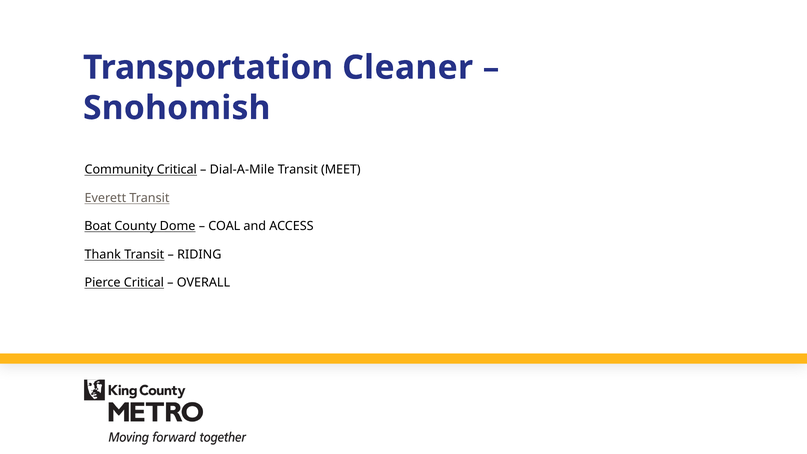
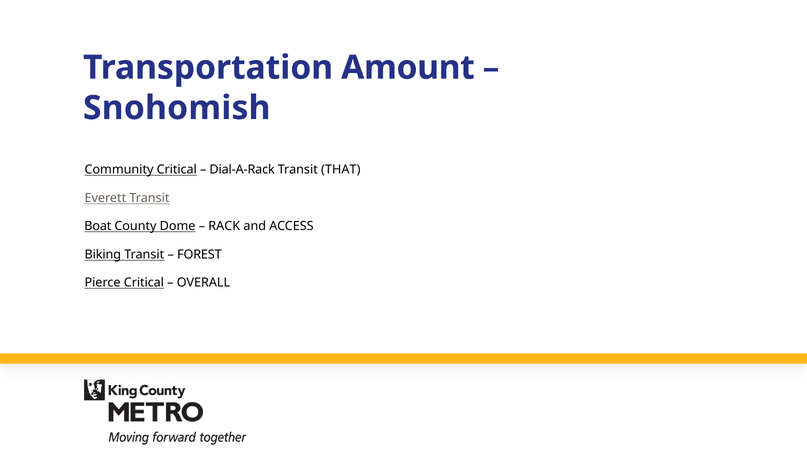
Cleaner: Cleaner -> Amount (408, 68)
Dial-A-Mile: Dial-A-Mile -> Dial-A-Rack (242, 170)
MEET: MEET -> THAT (341, 170)
COAL: COAL -> RACK (224, 226)
Thank: Thank -> Biking (103, 254)
RIDING: RIDING -> FOREST (199, 254)
